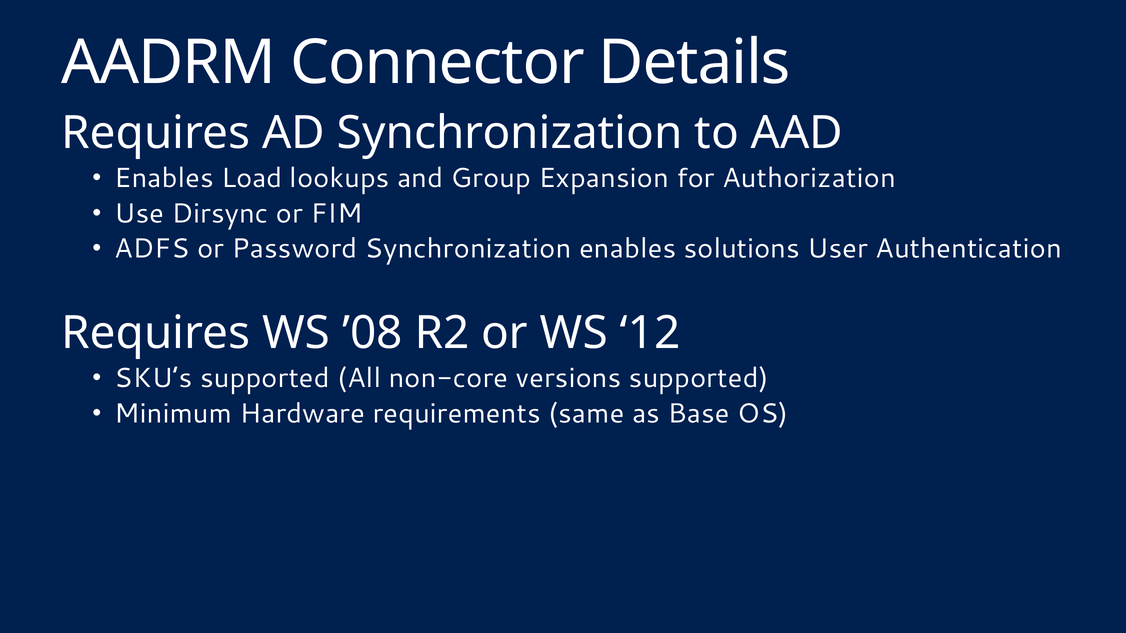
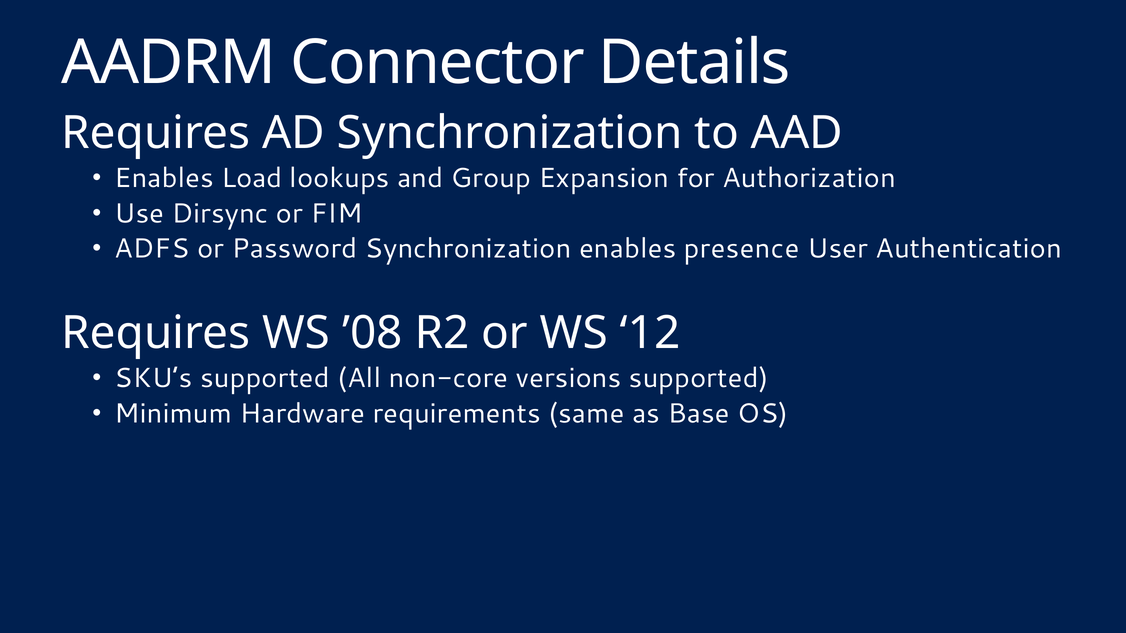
solutions: solutions -> presence (742, 249)
